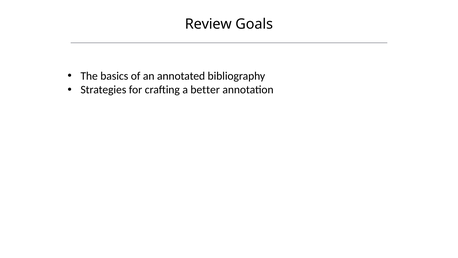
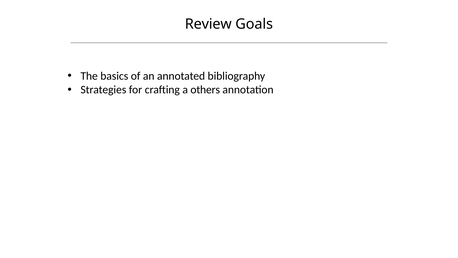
better: better -> others (205, 90)
